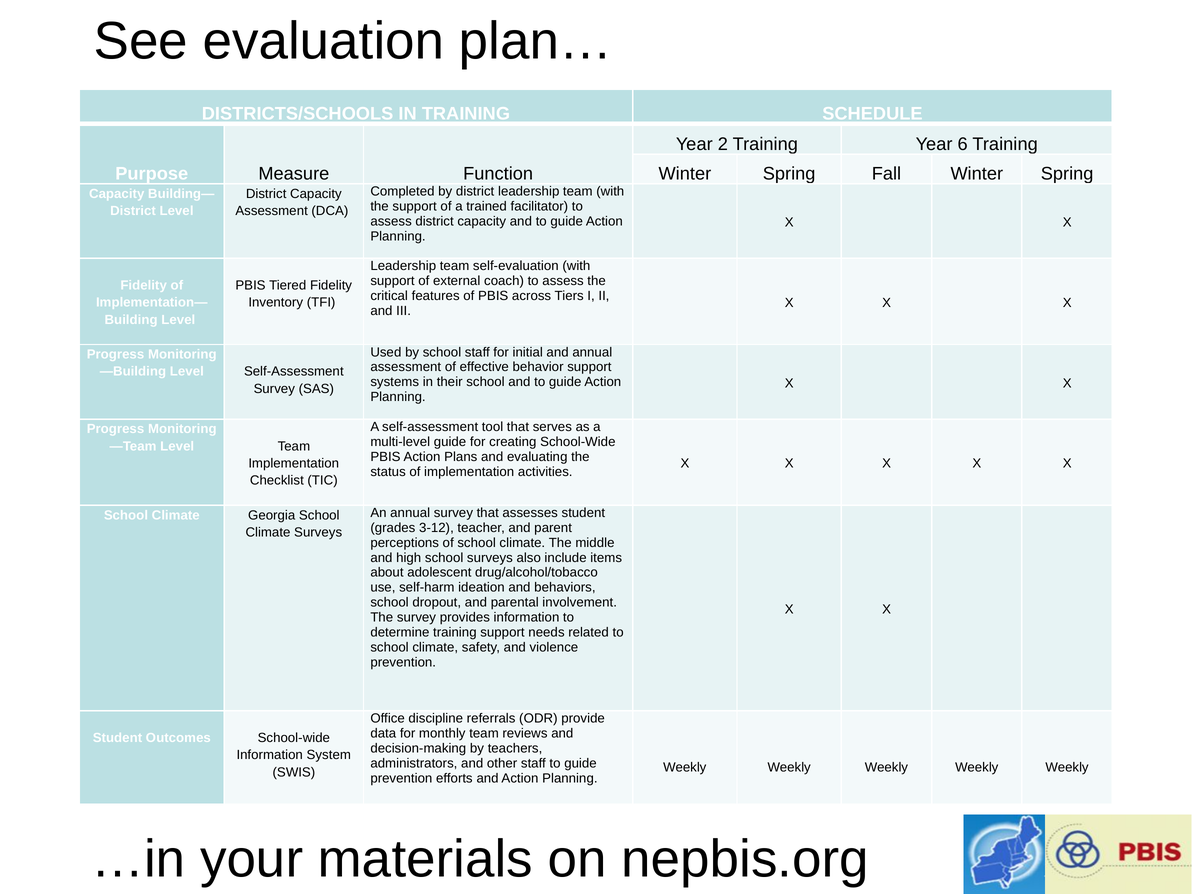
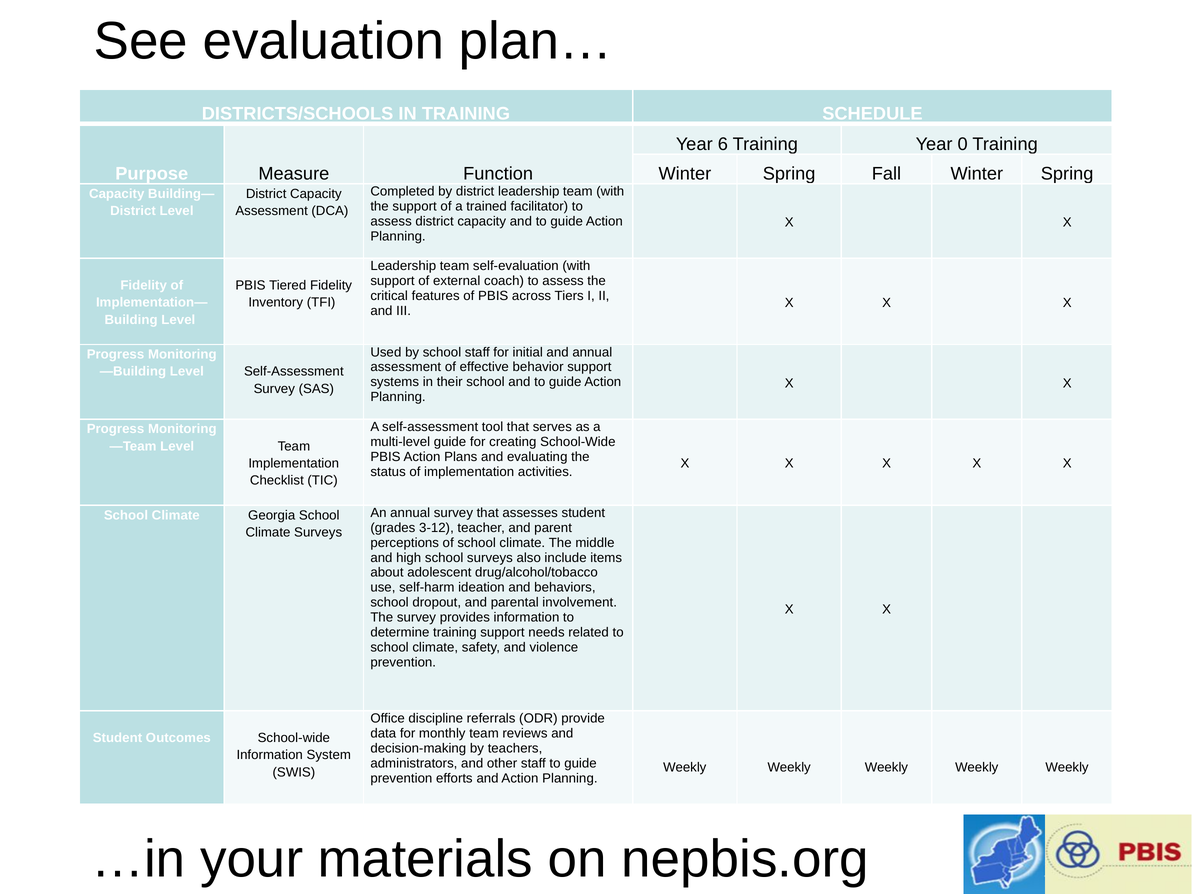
2: 2 -> 6 (723, 144)
6: 6 -> 0 (963, 144)
